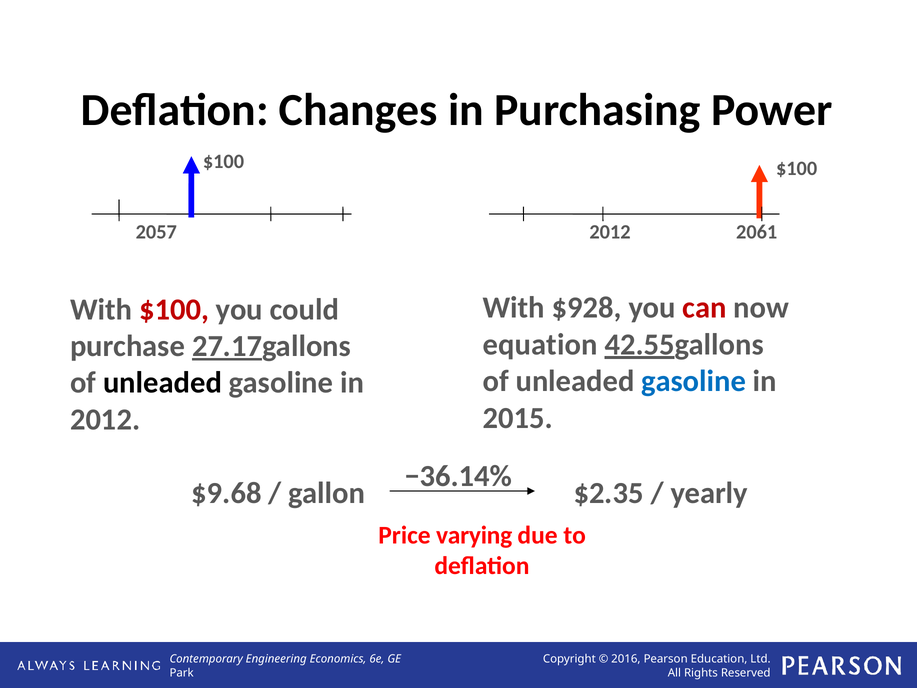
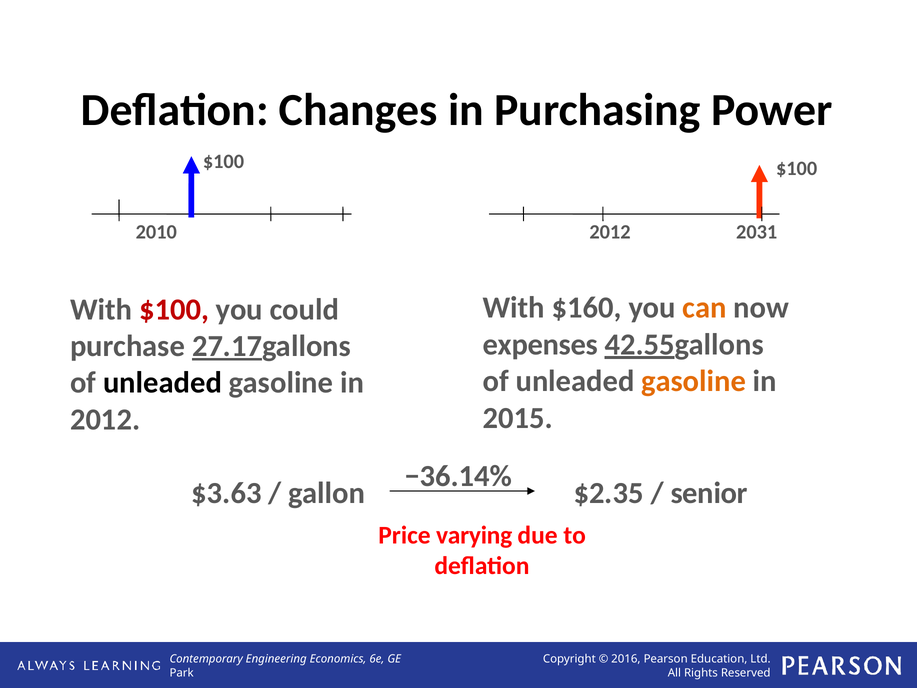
2057: 2057 -> 2010 (156, 232)
2061: 2061 -> 2031 (757, 232)
$928: $928 -> $160 (587, 308)
can colour: red -> orange (705, 308)
equation: equation -> expenses (540, 344)
gasoline colour: blue -> orange (694, 381)
$9.68: $9.68 -> $3.63 (226, 493)
yearly: yearly -> senior (709, 493)
